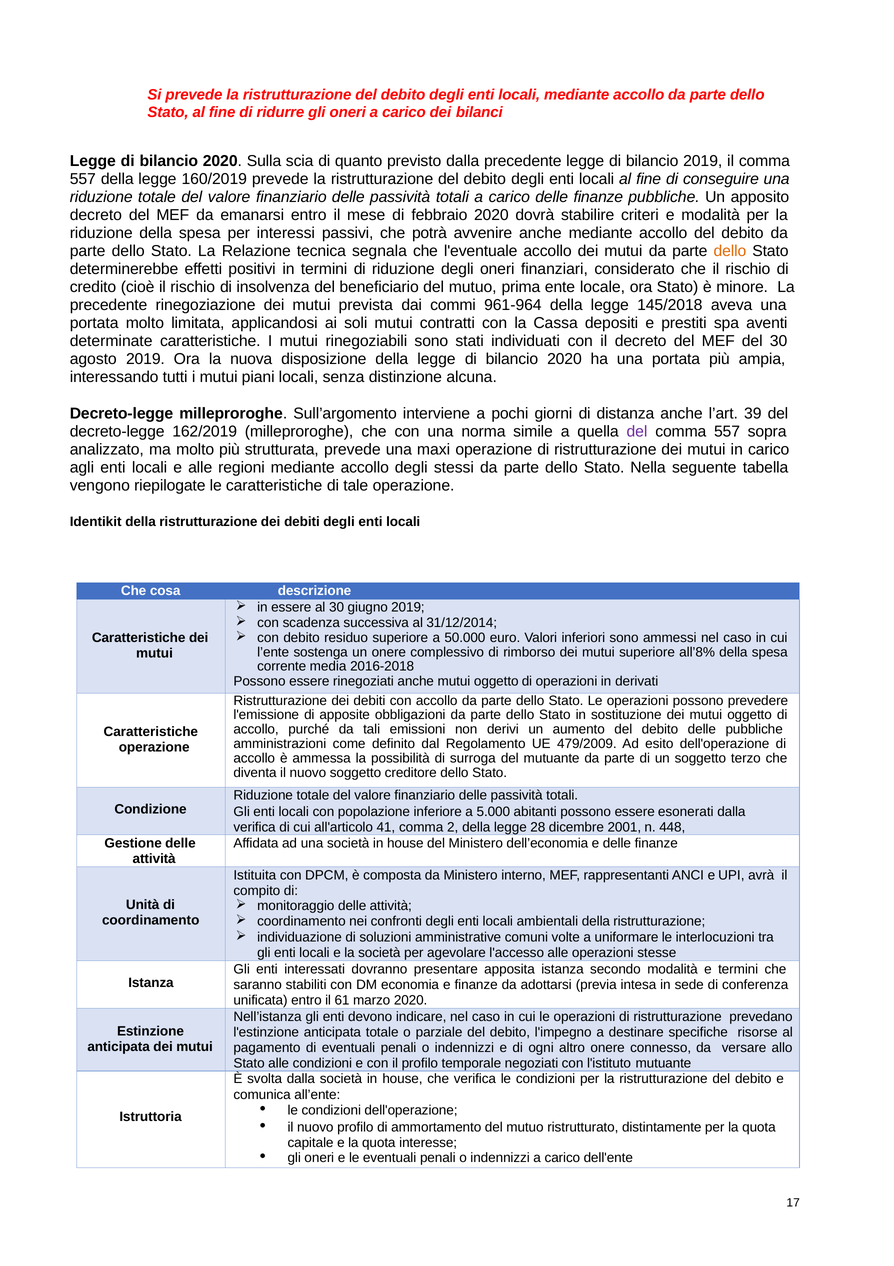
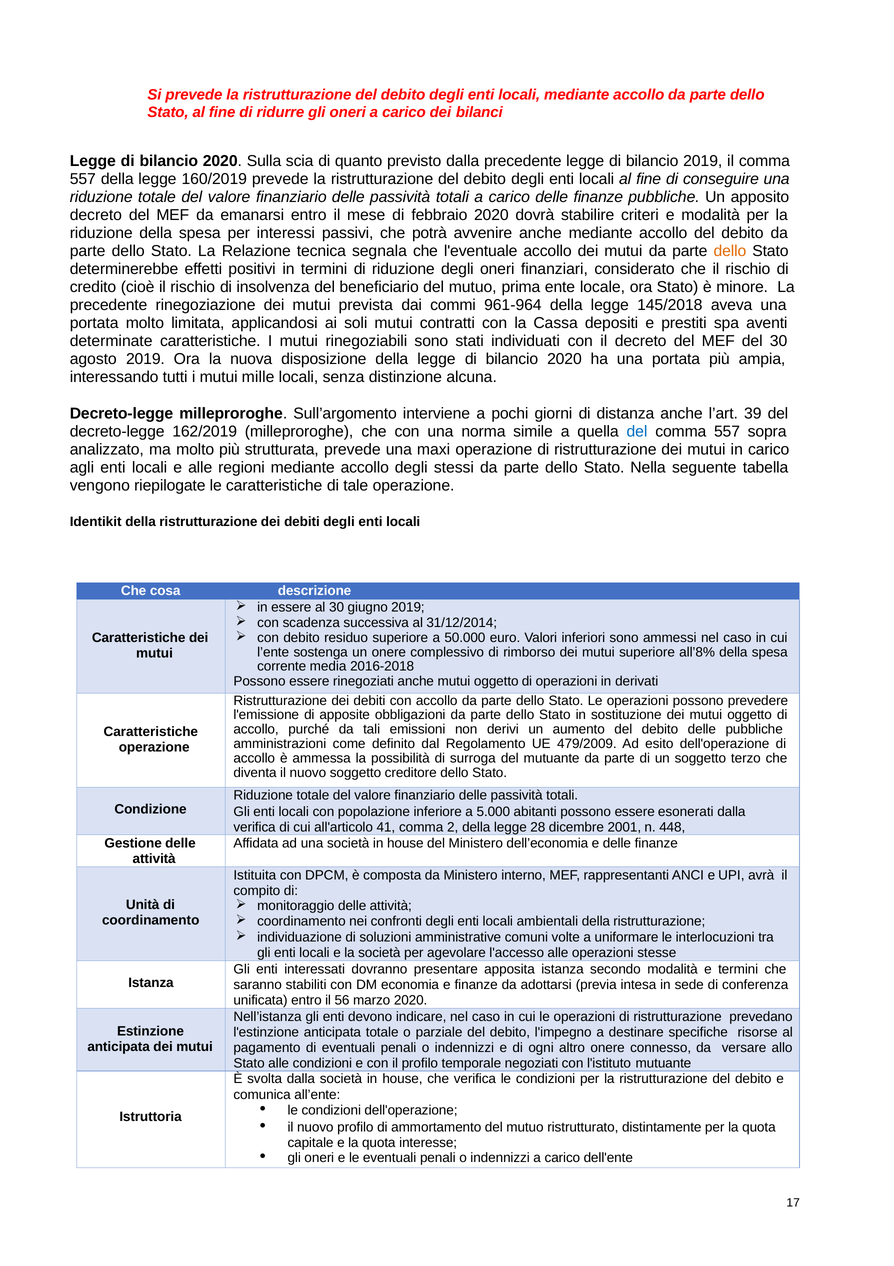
piani: piani -> mille (258, 377)
del colour: purple -> blue (637, 432)
61: 61 -> 56 (342, 1000)
